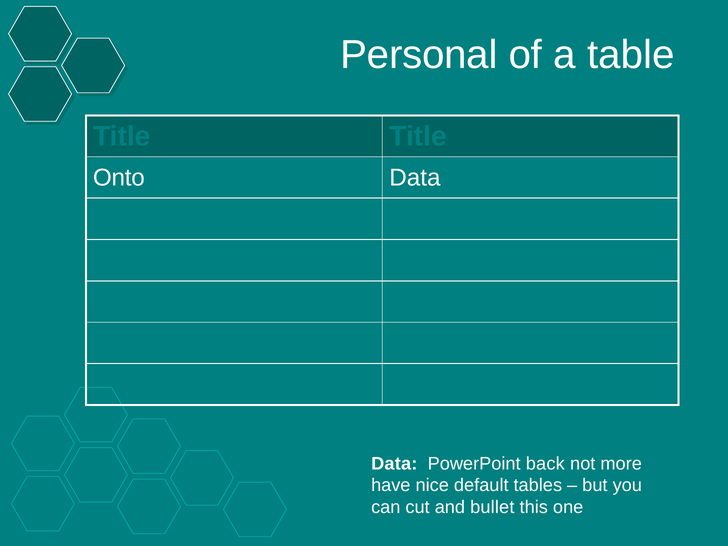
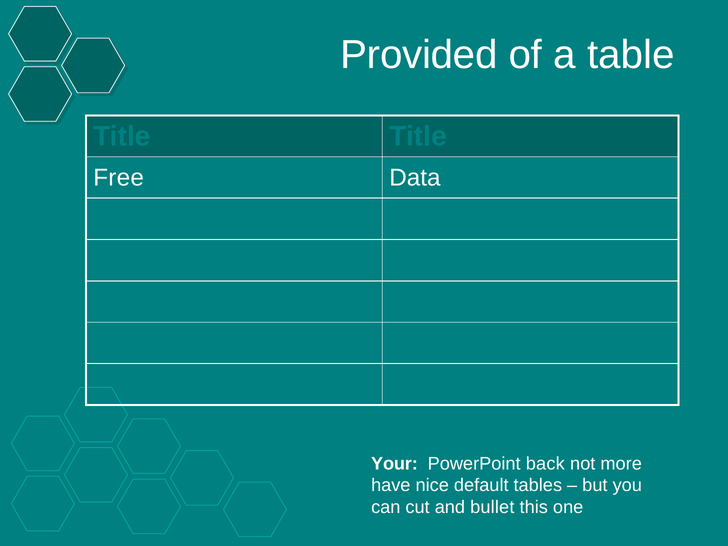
Personal: Personal -> Provided (419, 55)
Onto: Onto -> Free (119, 178)
Data: Data -> Your (394, 464)
